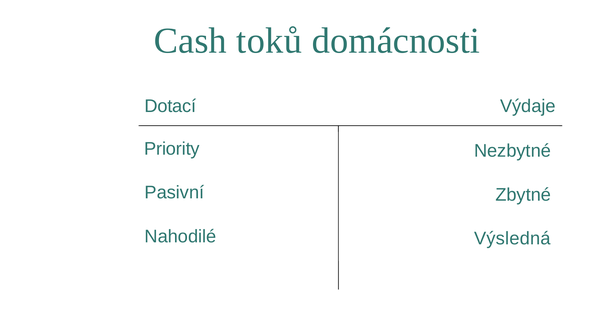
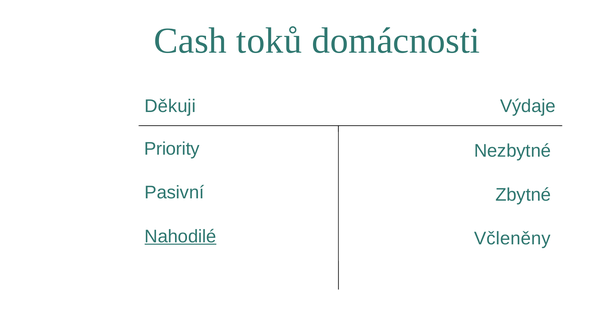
Dotací: Dotací -> Děkuji (170, 106)
Nahodilé underline: none -> present (180, 236)
Výsledná: Výsledná -> Včleněny (512, 238)
